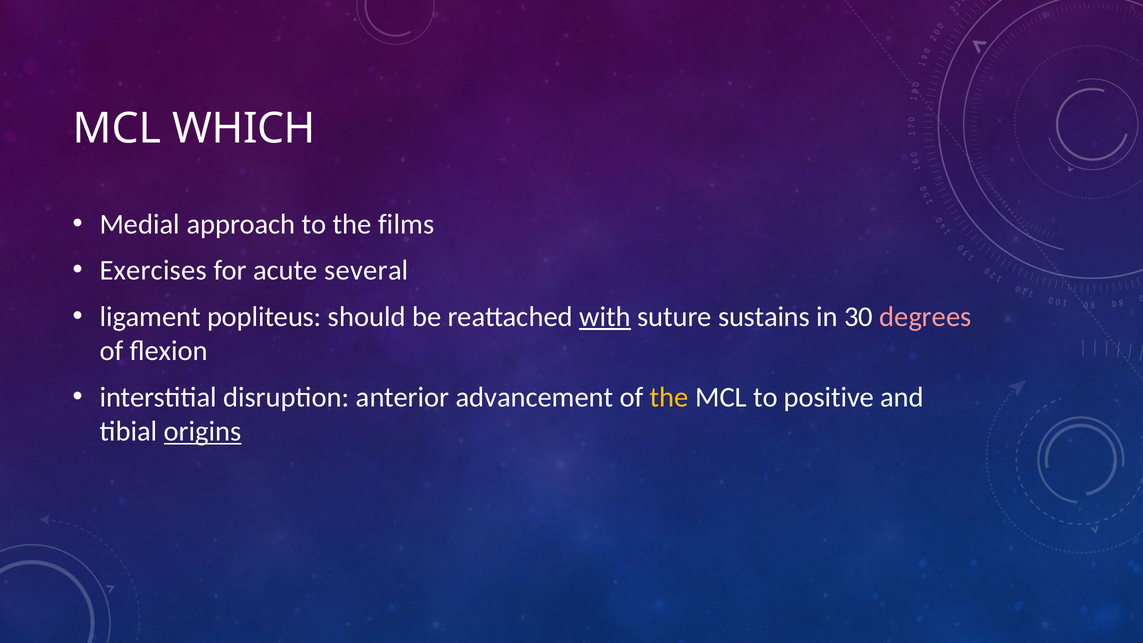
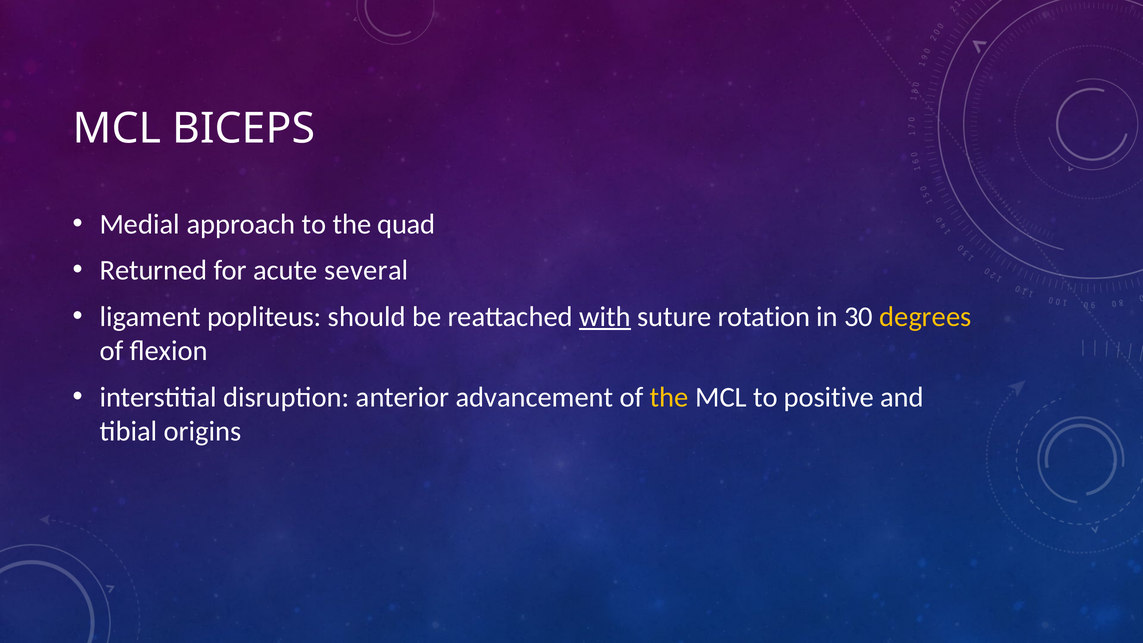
WHICH: WHICH -> BICEPS (244, 128)
films: films -> quad (406, 224)
Exercises: Exercises -> Returned (153, 270)
sustains: sustains -> rotation (764, 317)
degrees colour: pink -> yellow (925, 317)
origins underline: present -> none (203, 431)
